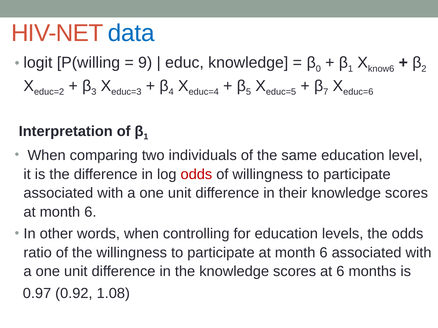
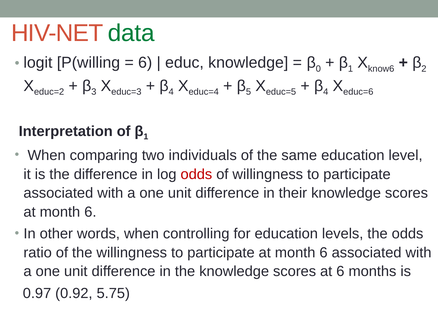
data colour: blue -> green (131, 33)
9: 9 -> 6 (145, 63)
7: 7 -> 4 (326, 92)
1.08: 1.08 -> 5.75 (113, 294)
